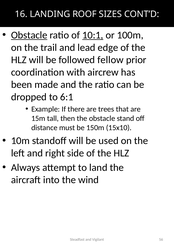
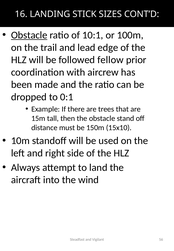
ROOF: ROOF -> STICK (84, 14)
10:1 underline: present -> none (93, 35)
6:1: 6:1 -> 0:1 (67, 97)
